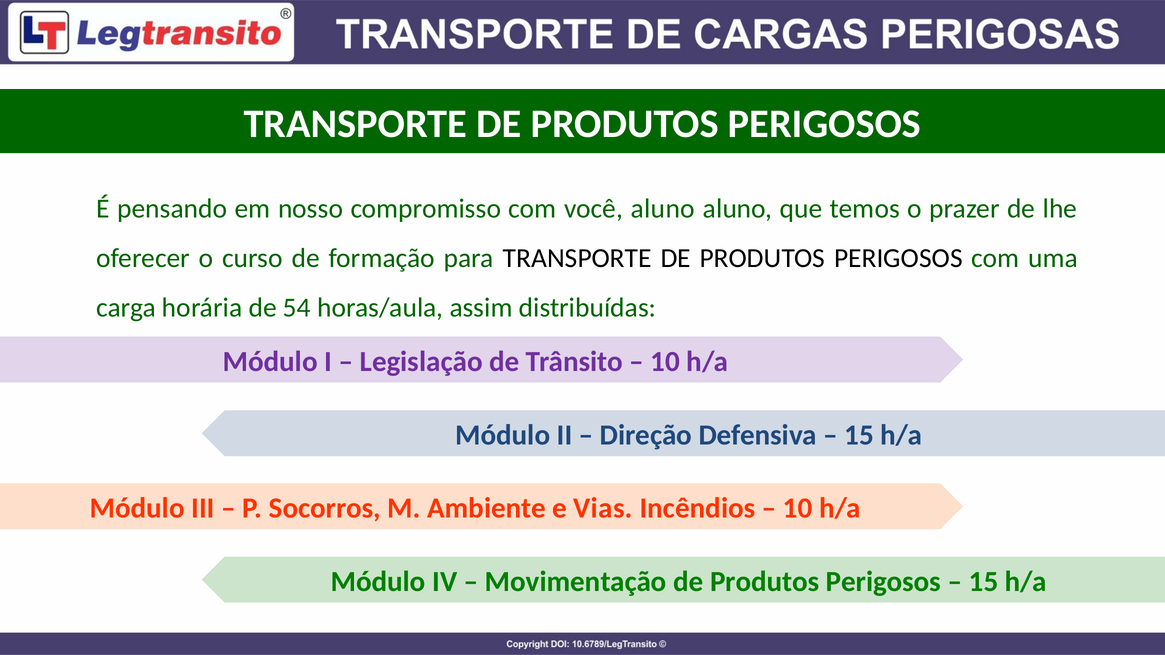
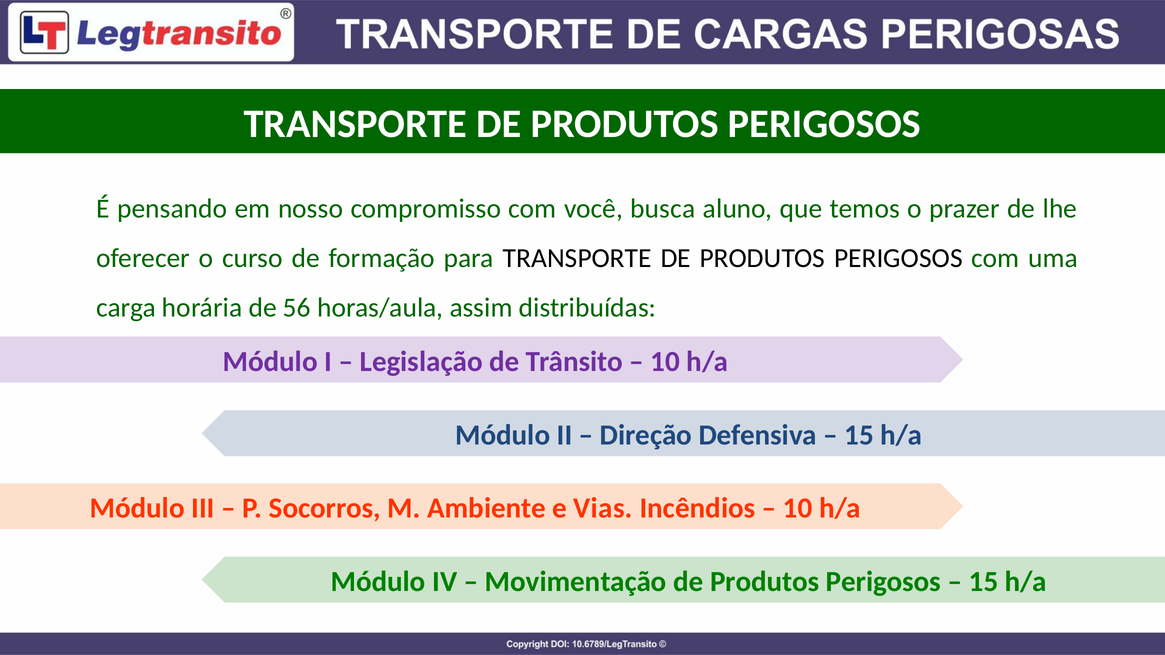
você aluno: aluno -> busca (663, 209)
54: 54 -> 56 (297, 308)
